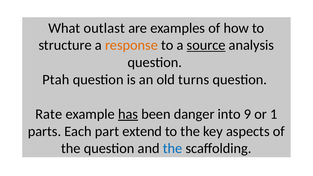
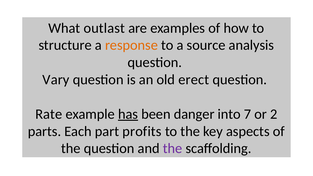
source underline: present -> none (206, 45)
Ptah: Ptah -> Vary (56, 80)
turns: turns -> erect (194, 80)
9: 9 -> 7 (248, 114)
1: 1 -> 2 (274, 114)
extend: extend -> profits (142, 131)
the colour: blue -> purple (173, 149)
